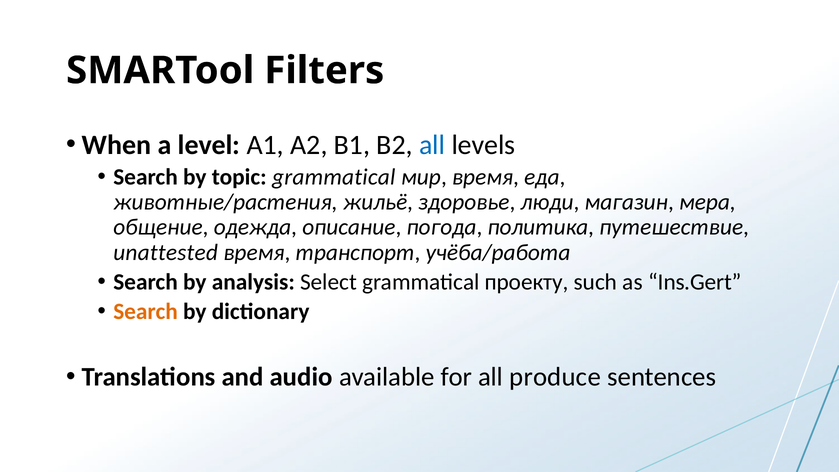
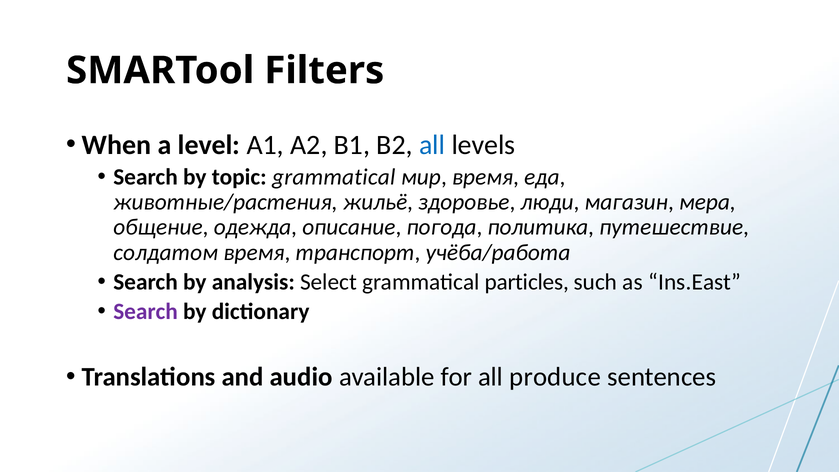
unattested: unattested -> солдатом (166, 252)
проекту: проекту -> particles (527, 282)
Ins.Gert: Ins.Gert -> Ins.East (695, 282)
Search colour: orange -> purple (146, 312)
